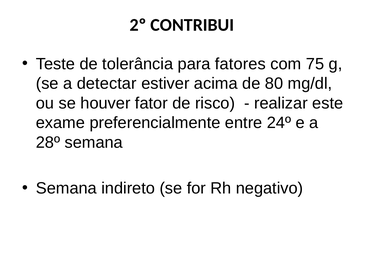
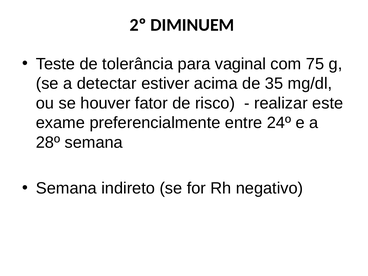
CONTRIBUI: CONTRIBUI -> DIMINUEM (192, 25)
fatores: fatores -> vaginal (240, 64)
80: 80 -> 35 (274, 84)
